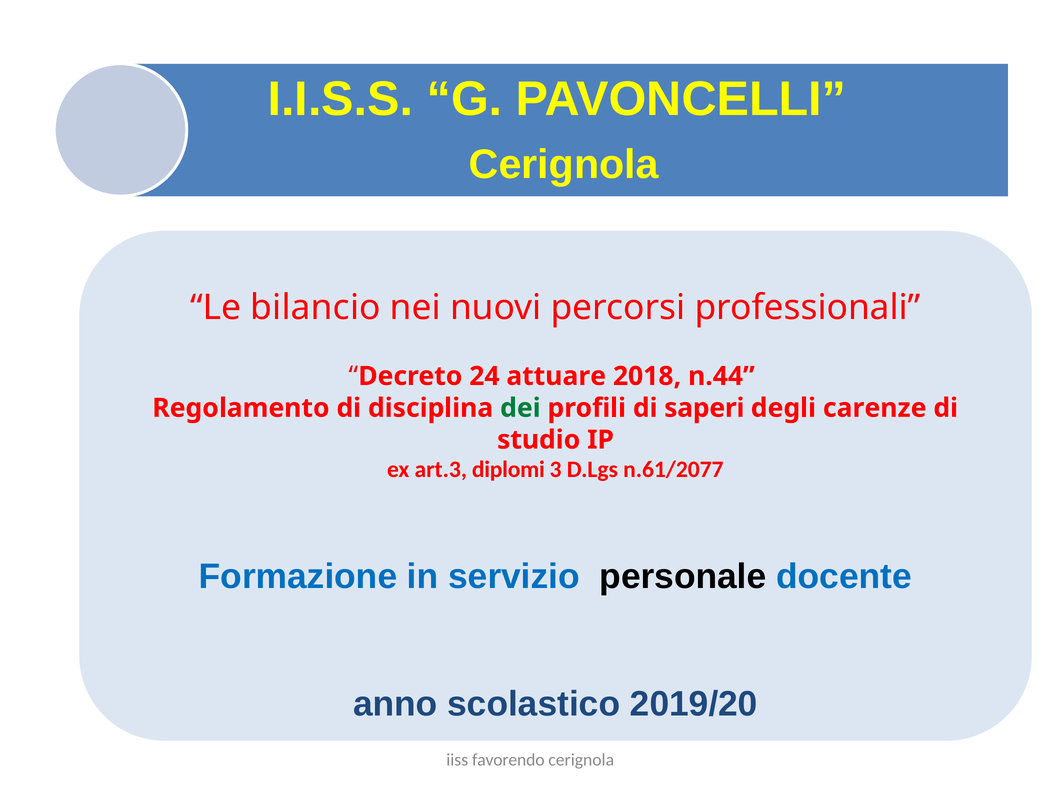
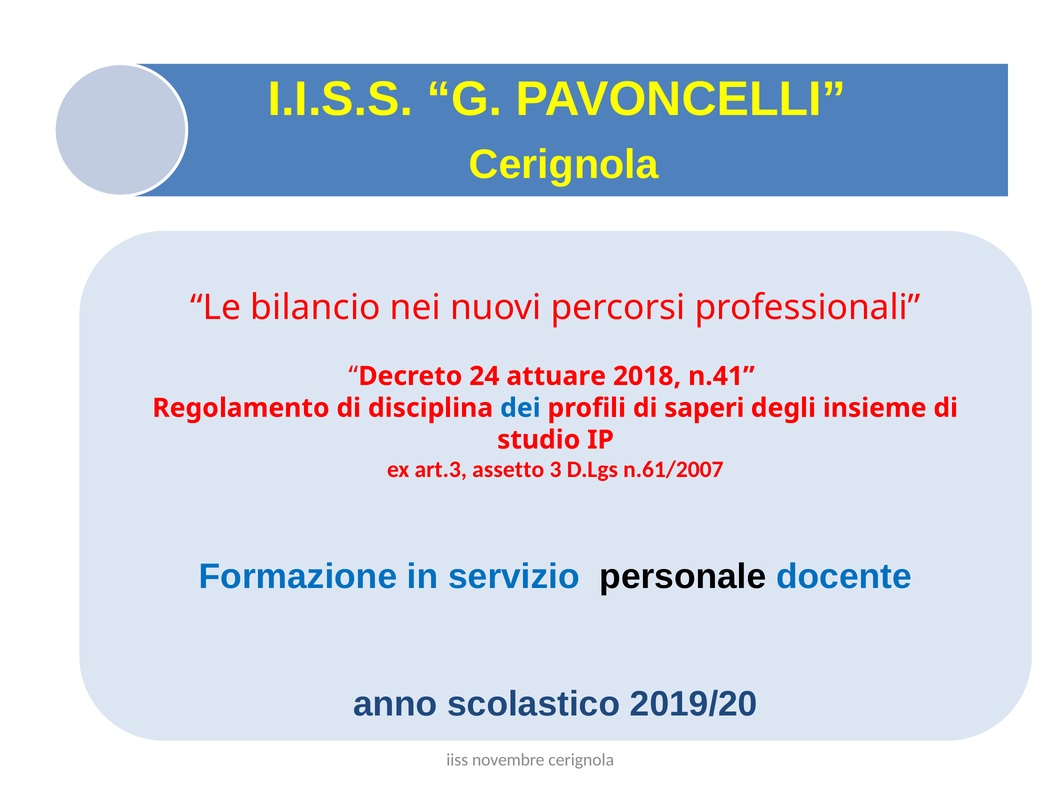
n.44: n.44 -> n.41 (721, 376)
dei colour: green -> blue (520, 408)
carenze: carenze -> insieme (875, 408)
diplomi: diplomi -> assetto (508, 470)
n.61/2077: n.61/2077 -> n.61/2007 (673, 470)
favorendo: favorendo -> novembre (508, 760)
